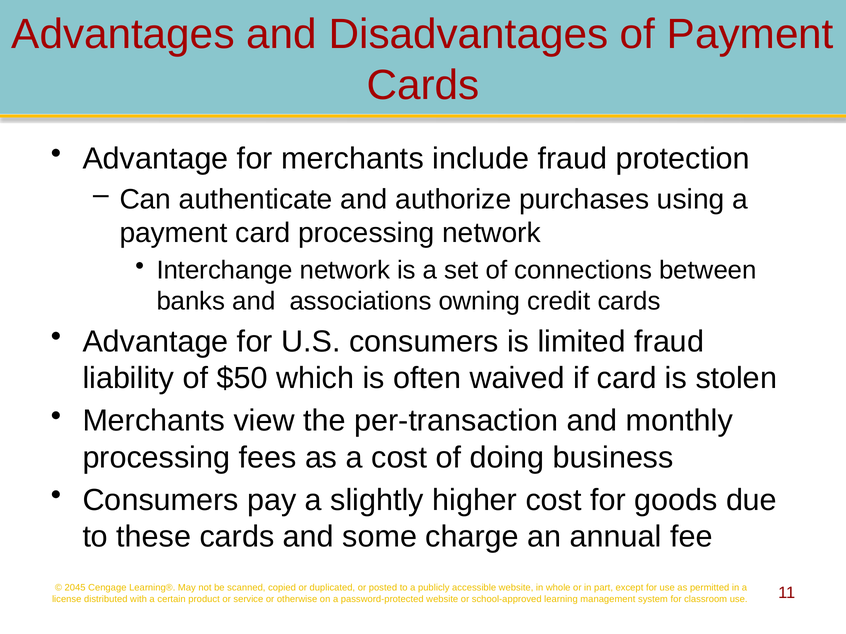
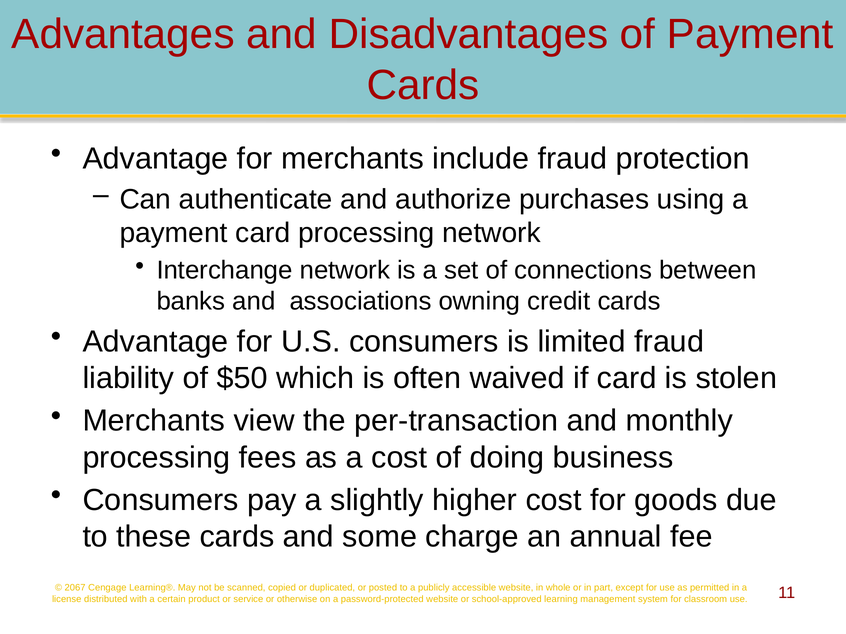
2045: 2045 -> 2067 (75, 588)
